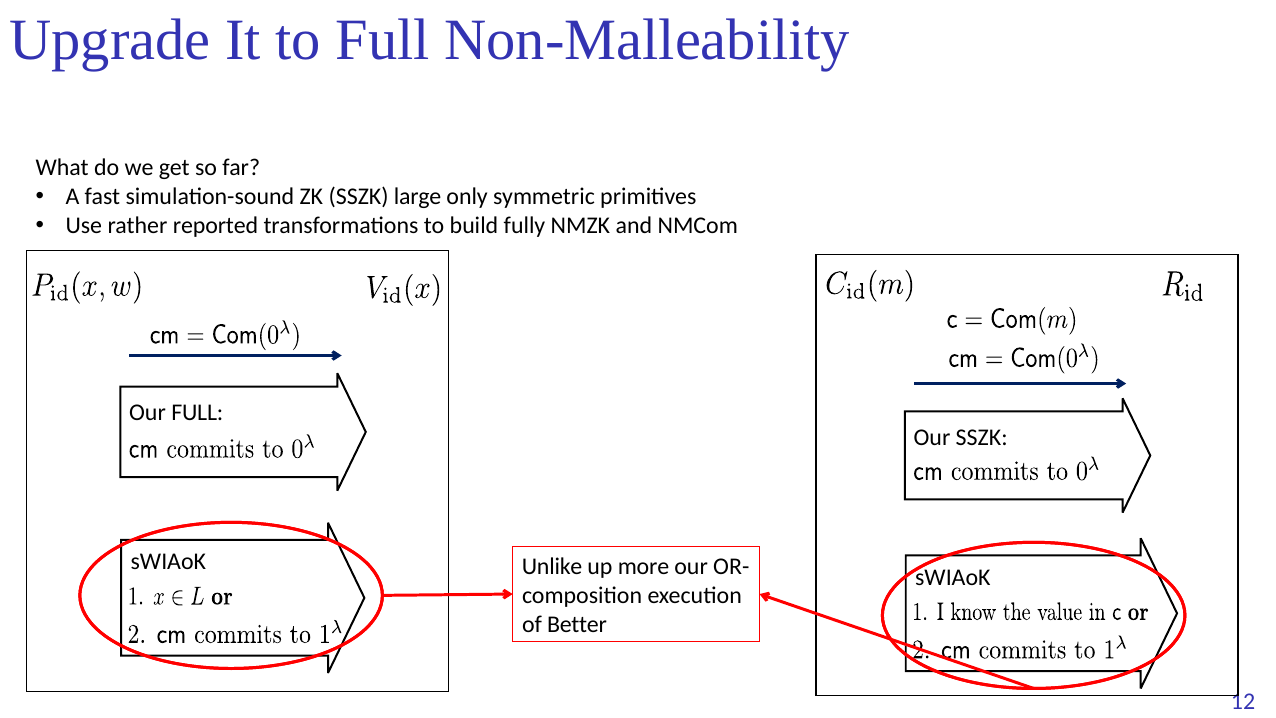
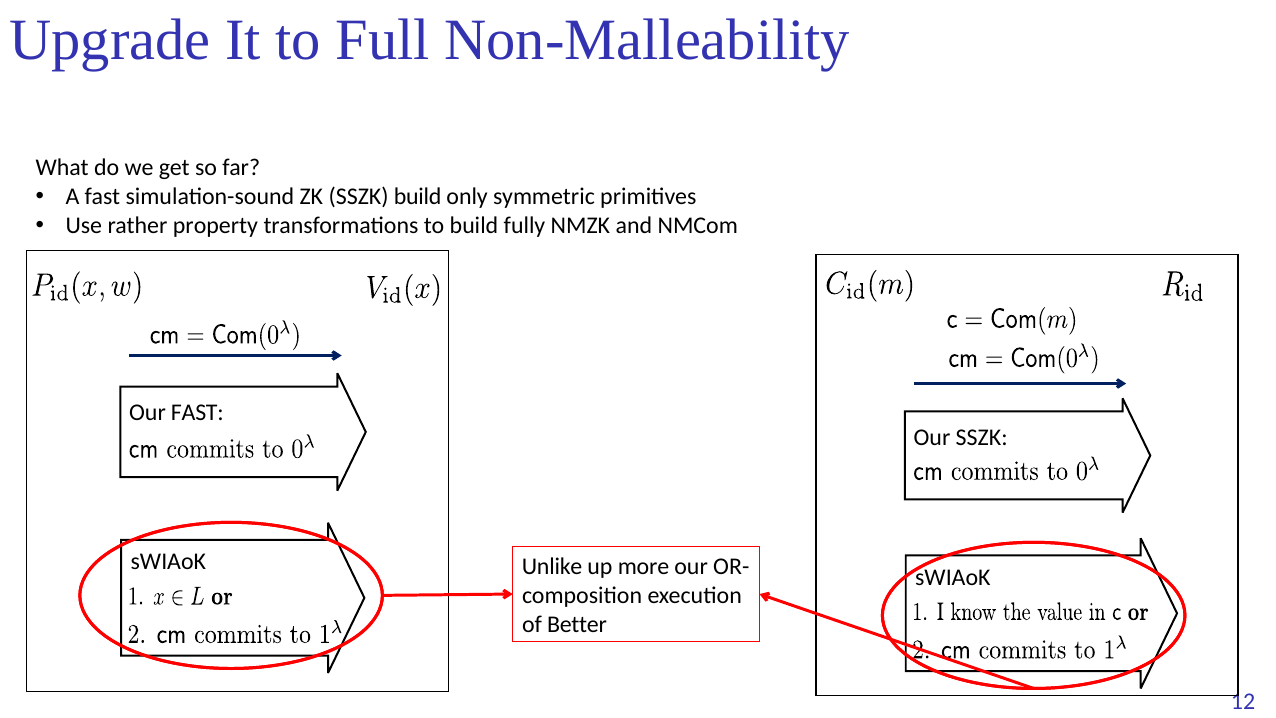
SSZK large: large -> build (418, 197)
reported: reported -> property (215, 225)
Our FULL: FULL -> FAST (197, 412)
